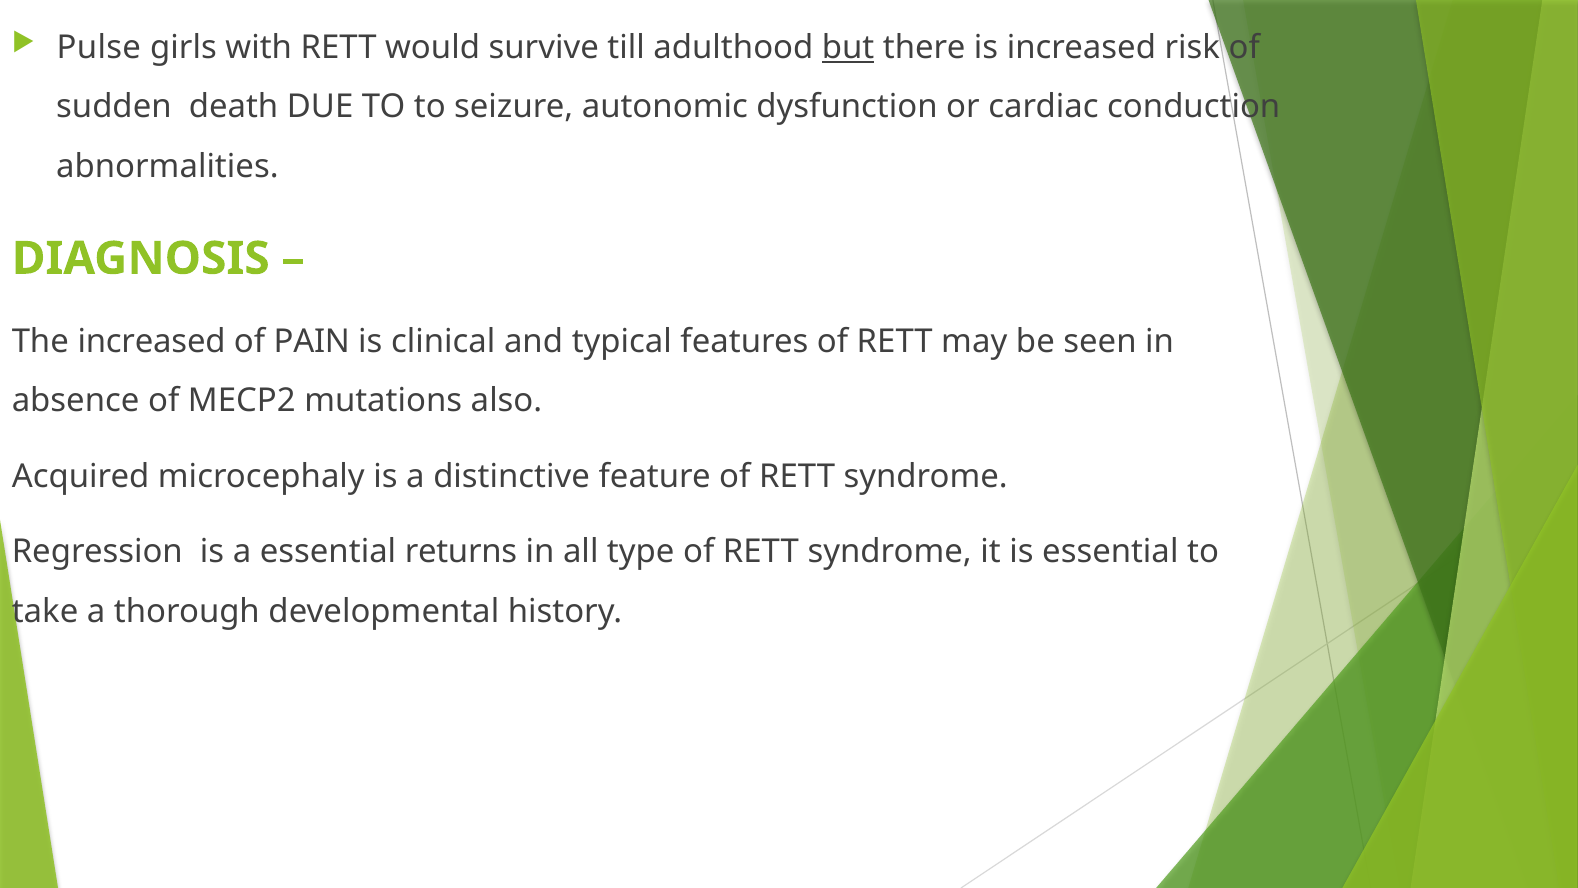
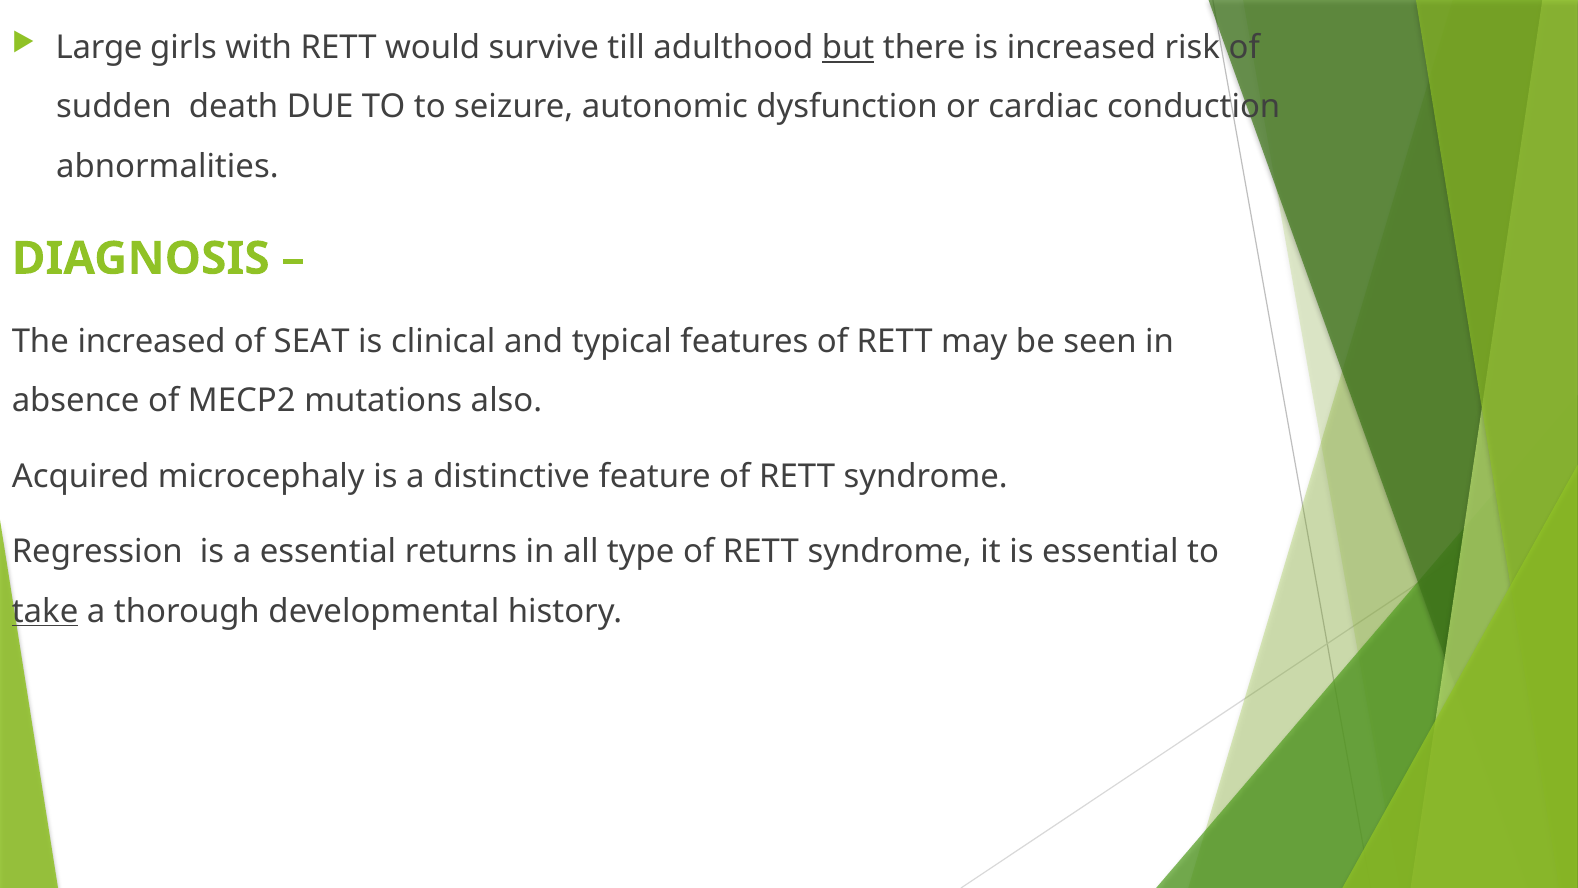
Pulse: Pulse -> Large (99, 48)
PAIN: PAIN -> SEAT (312, 341)
take underline: none -> present (45, 611)
